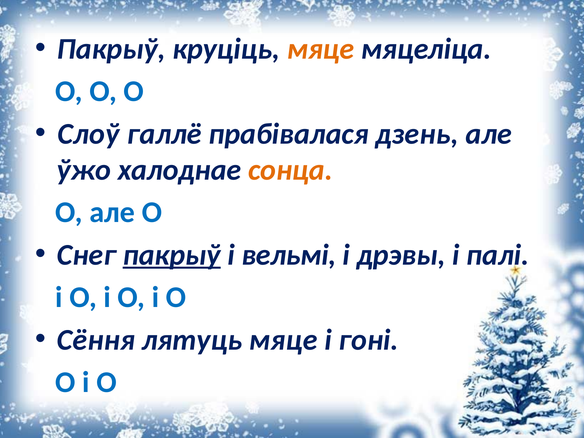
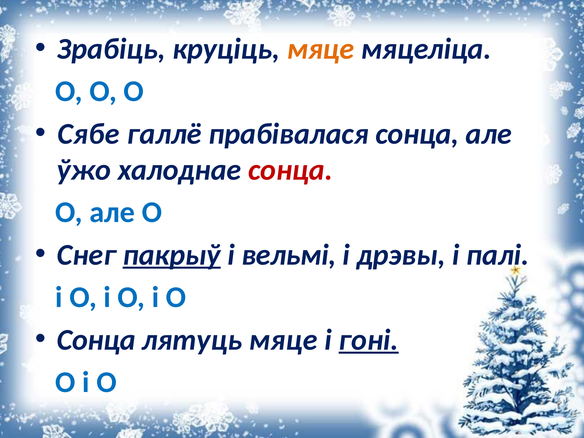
Пакрыў: Пакрыў -> Зрабіць (111, 49)
Слоў: Слоў -> Сябе (88, 134)
прабівалася дзень: дзень -> сонца (417, 134)
сонца colour: orange -> red (290, 170)
Сёння: Сёння -> Сонца (96, 340)
гоні underline: none -> present (369, 340)
